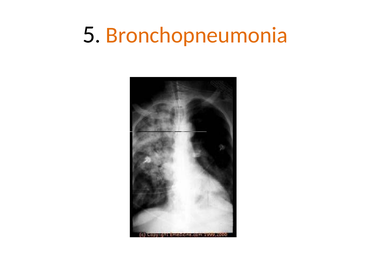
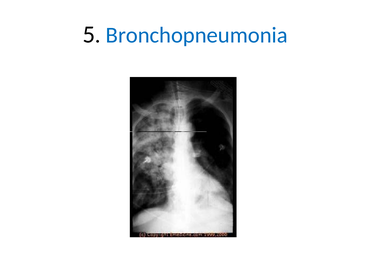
Bronchopneumonia colour: orange -> blue (197, 35)
